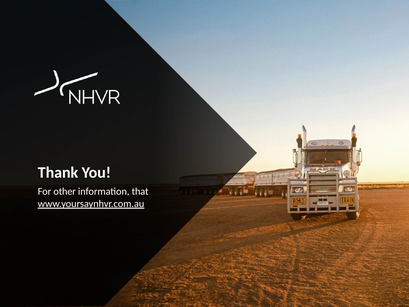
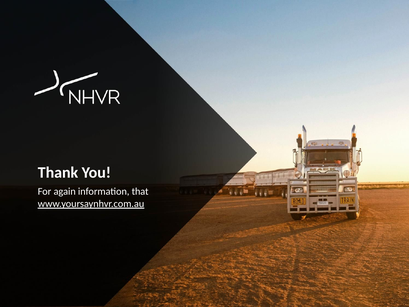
other: other -> again (65, 191)
